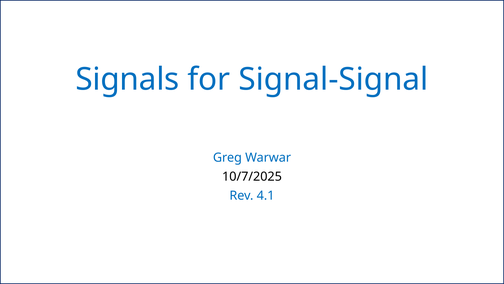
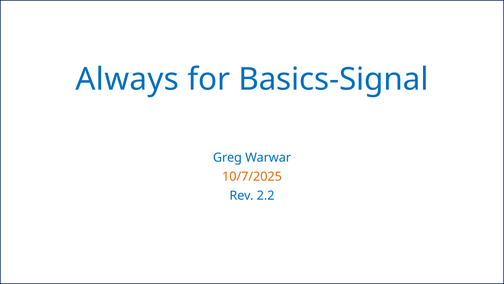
Signals: Signals -> Always (127, 79)
Signal-Signal: Signal-Signal -> Basics-Signal (333, 79)
10/7/2025 colour: black -> orange (252, 176)
4.1: 4.1 -> 2.2 (266, 195)
